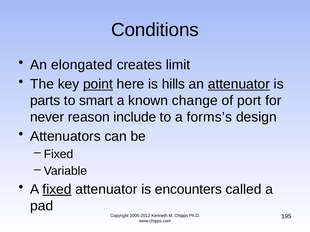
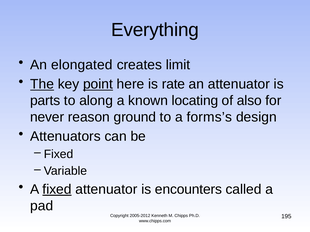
Conditions: Conditions -> Everything (155, 30)
The underline: none -> present (42, 84)
hills: hills -> rate (173, 84)
attenuator underline: present -> none (239, 84)
smart: smart -> along (96, 101)
change: change -> locating (195, 101)
port: port -> also (249, 101)
include: include -> ground (135, 117)
